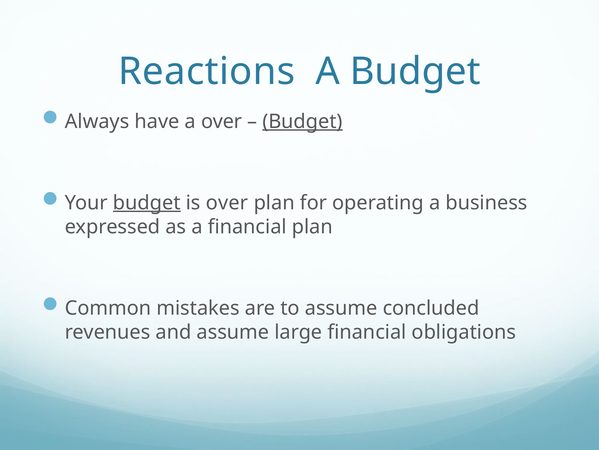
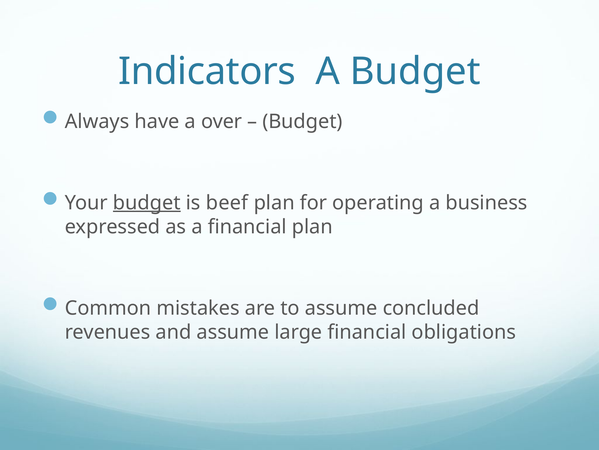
Reactions: Reactions -> Indicators (207, 71)
Budget underline: present -> none (302, 121)
is over: over -> beef (227, 202)
